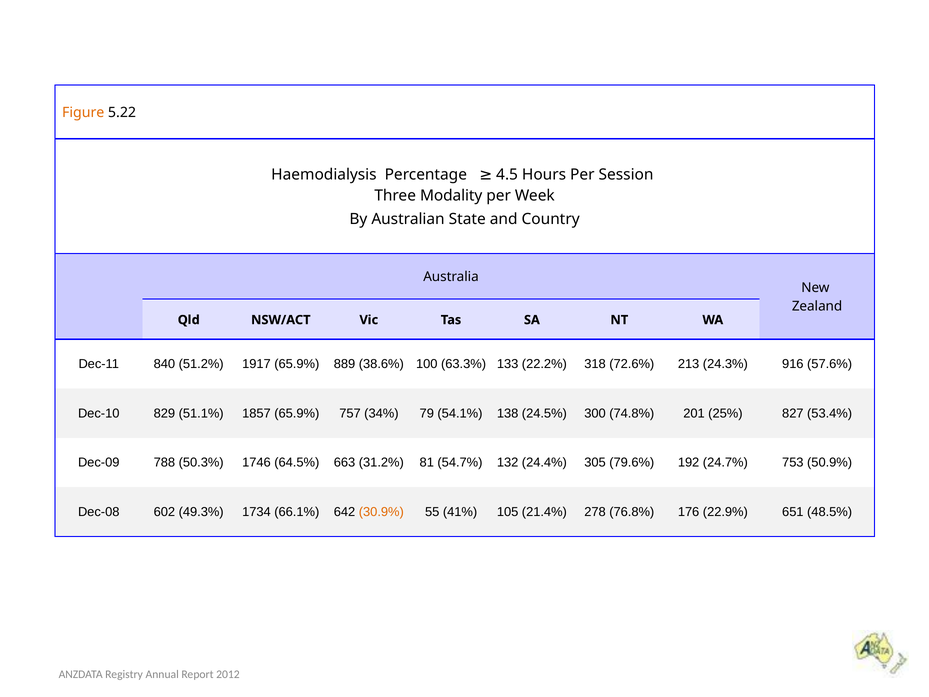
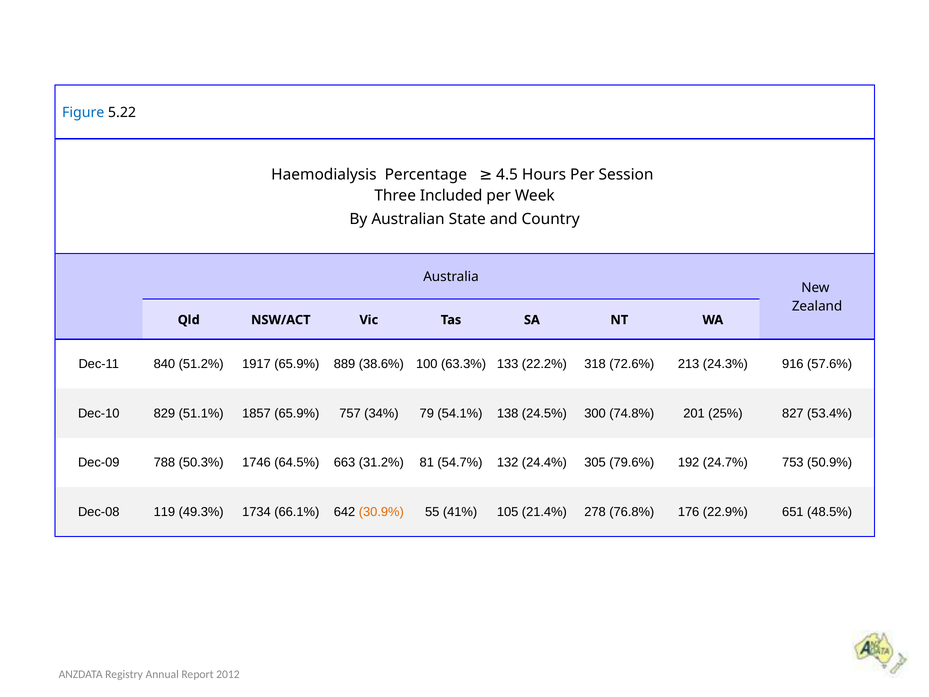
Figure colour: orange -> blue (83, 113)
Modality: Modality -> Included (451, 196)
602: 602 -> 119 (164, 512)
